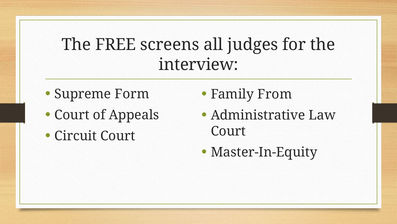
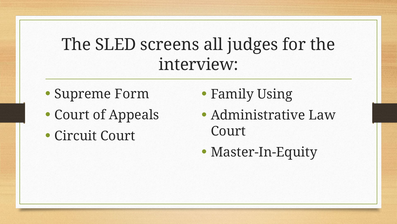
FREE: FREE -> SLED (116, 45)
From: From -> Using (275, 94)
